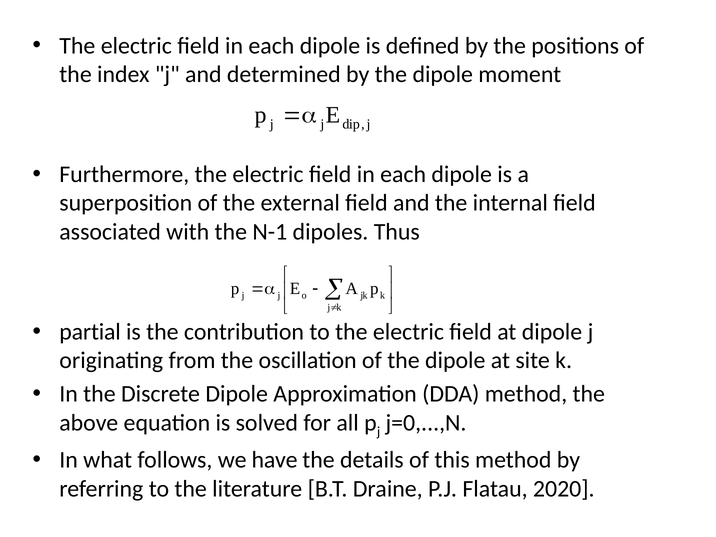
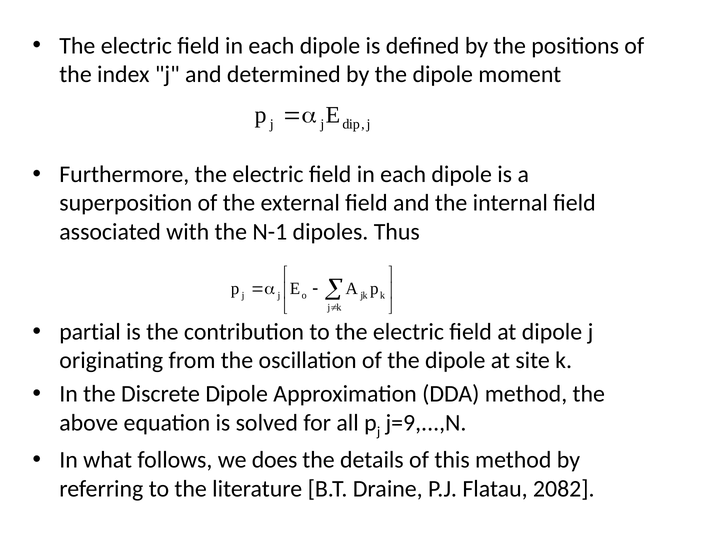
j=0,...,N: j=0,...,N -> j=9,...,N (426, 423)
have: have -> does (275, 460)
2020: 2020 -> 2082 (564, 489)
